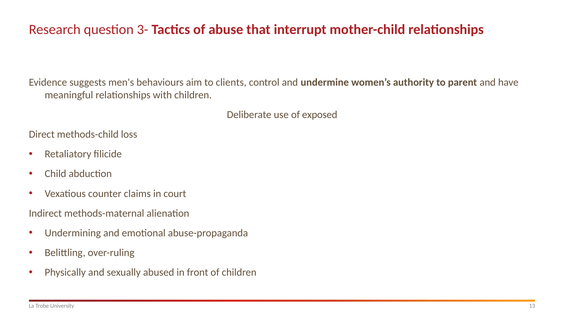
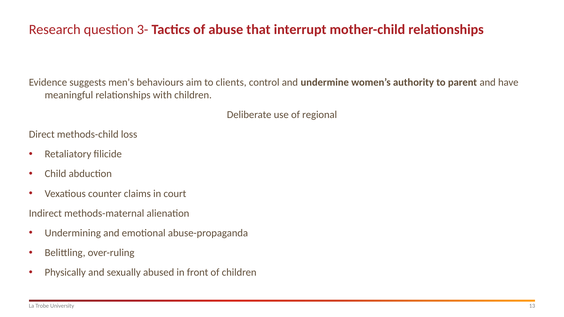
exposed: exposed -> regional (320, 115)
